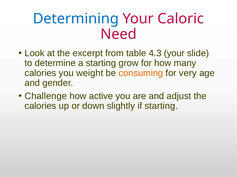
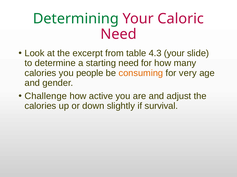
Determining colour: blue -> green (76, 19)
starting grow: grow -> need (129, 63)
weight: weight -> people (90, 73)
if starting: starting -> survival (161, 106)
